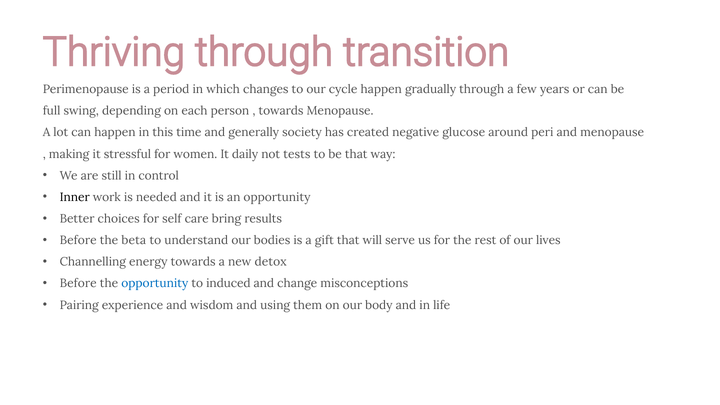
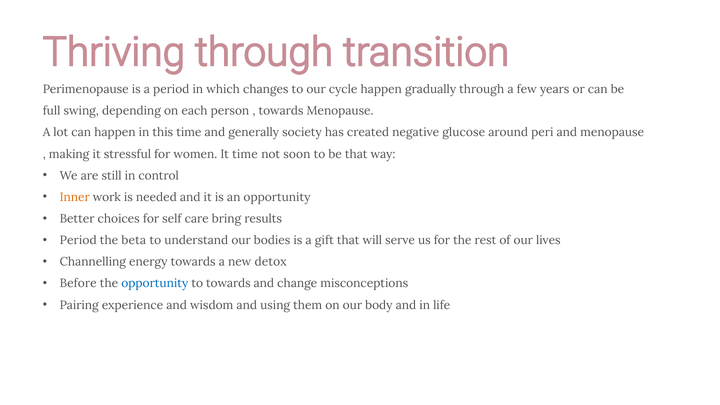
It daily: daily -> time (245, 154)
tests: tests -> soon (297, 154)
Inner colour: black -> orange (75, 197)
Before: Before -> Period (78, 240)
to induced: induced -> towards (228, 284)
